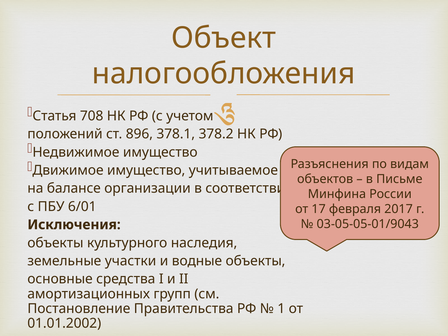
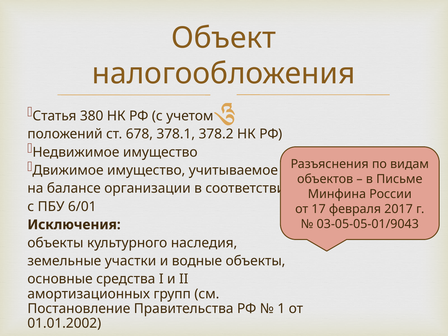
708: 708 -> 380 (92, 116)
896: 896 -> 678 (139, 134)
